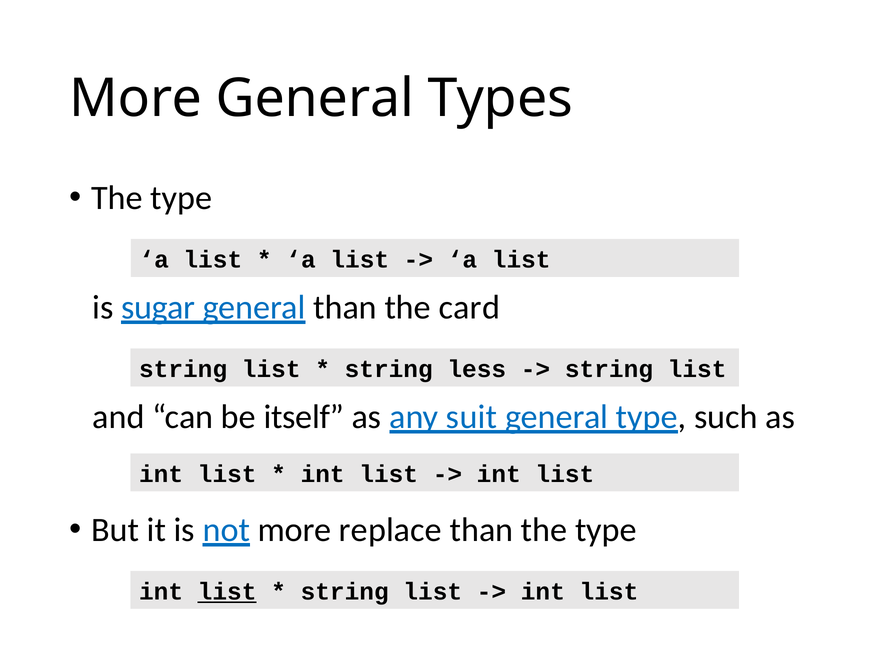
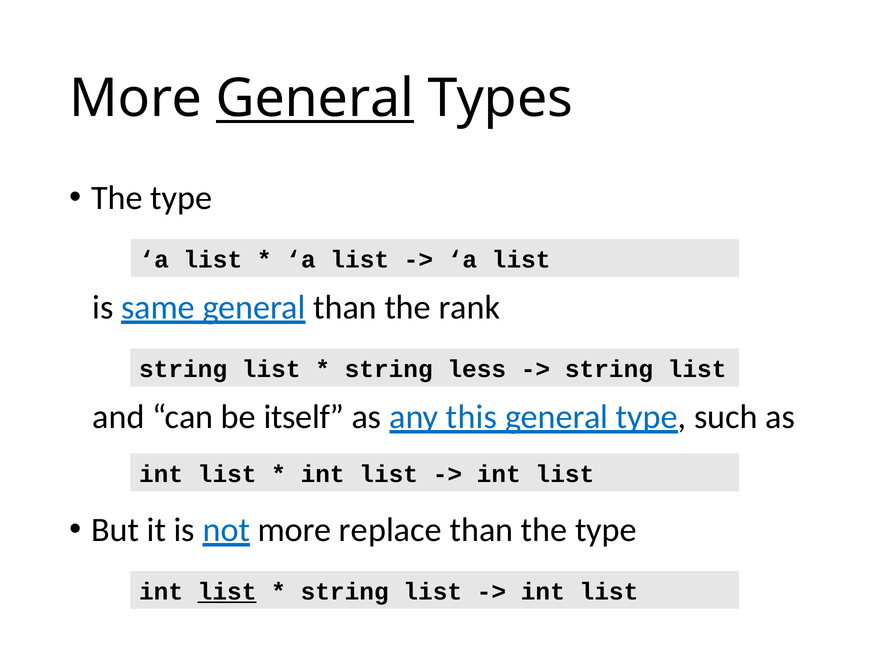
General underline: none -> present (315, 98)
sugar: sugar -> same (158, 308)
card: card -> rank (469, 308)
suit: suit -> this (472, 417)
